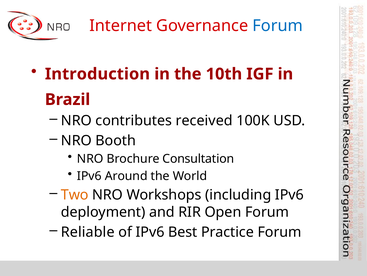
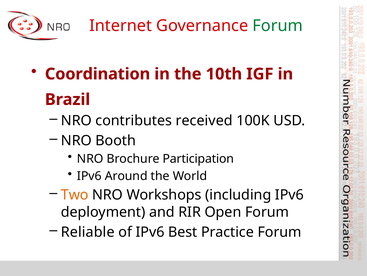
Forum colour: blue -> green (278, 26)
Introduction: Introduction -> Coordination (98, 74)
Consultation: Consultation -> Participation (198, 158)
